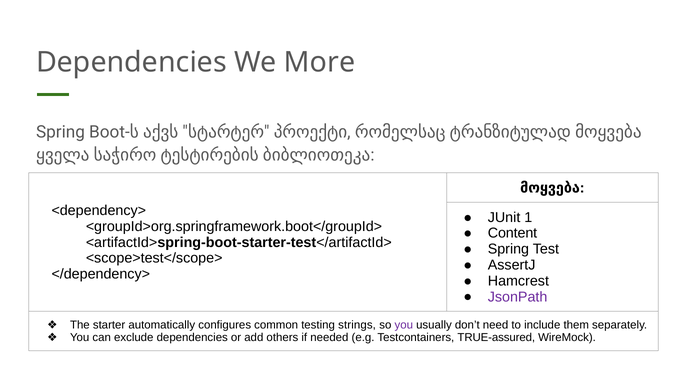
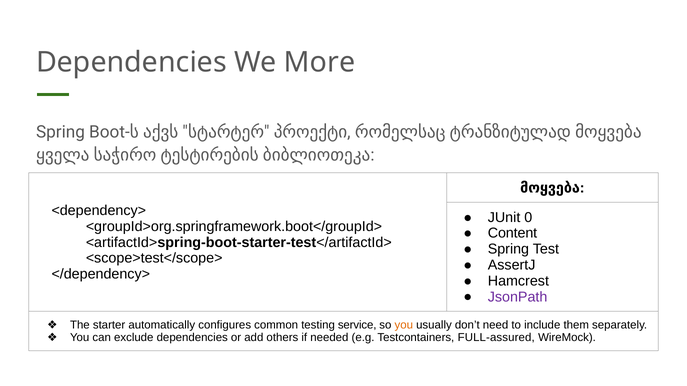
1: 1 -> 0 (528, 218)
strings: strings -> service (357, 325)
you colour: purple -> orange (404, 325)
TRUE-assured: TRUE-assured -> FULL-assured (496, 338)
